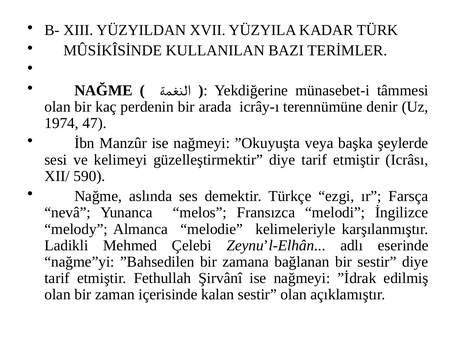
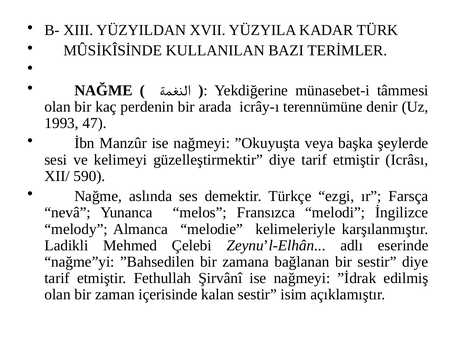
1974: 1974 -> 1993 (62, 123)
sestir olan: olan -> isim (294, 295)
